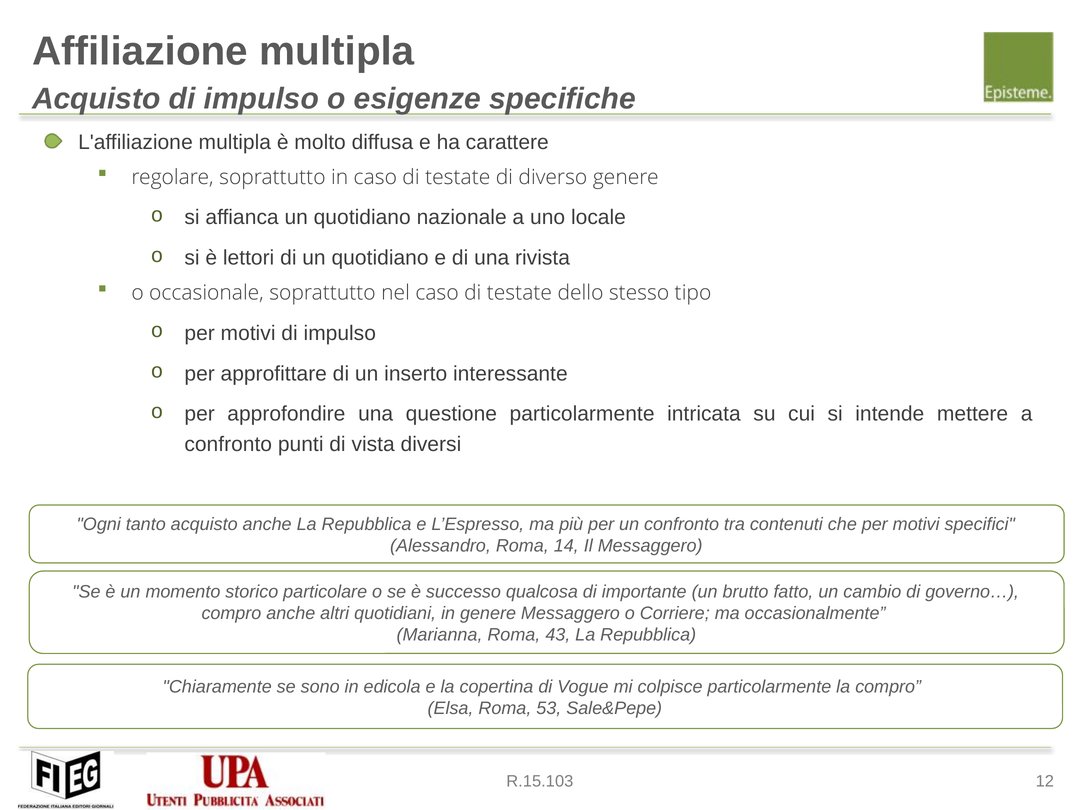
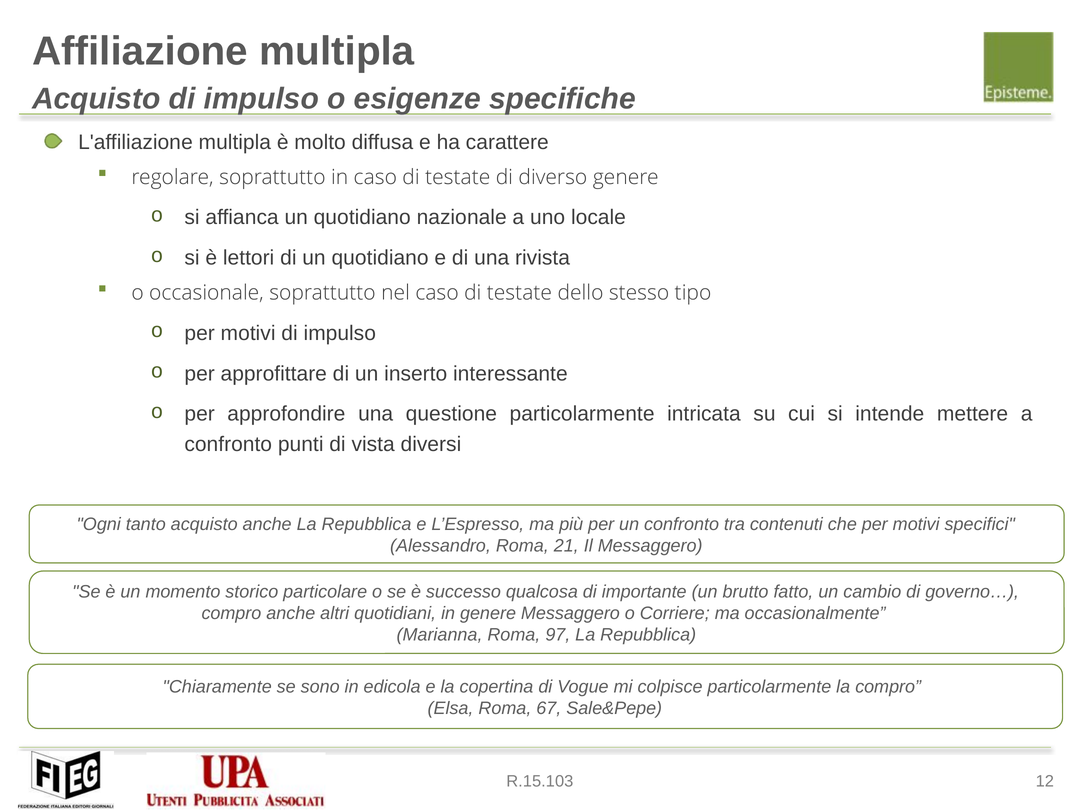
14: 14 -> 21 (566, 546)
43: 43 -> 97 (558, 635)
53: 53 -> 67 (549, 708)
